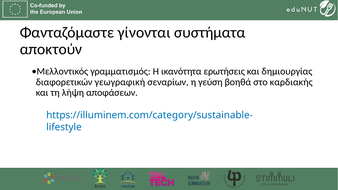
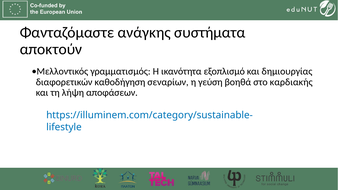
γίνονται: γίνονται -> ανάγκης (144, 32)
ερωτήσεις: ερωτήσεις -> εξοπλισμό (224, 71)
γεωγραφική: γεωγραφική -> καθοδήγηση (120, 82)
